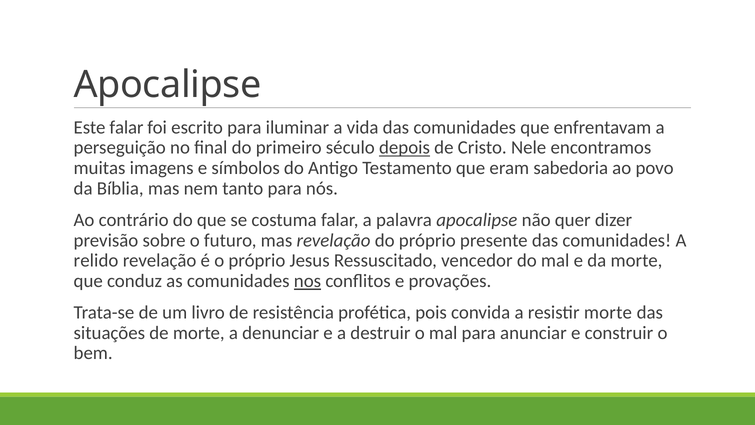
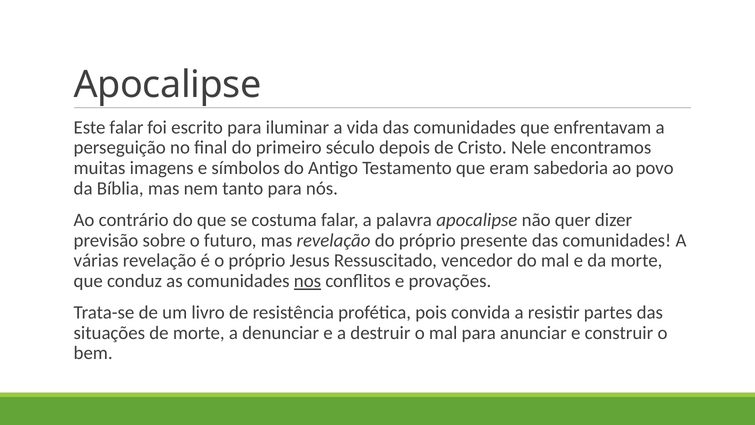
depois underline: present -> none (404, 148)
relido: relido -> várias (96, 260)
resistir morte: morte -> partes (608, 312)
